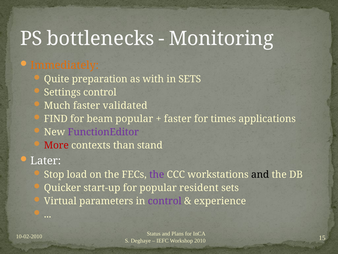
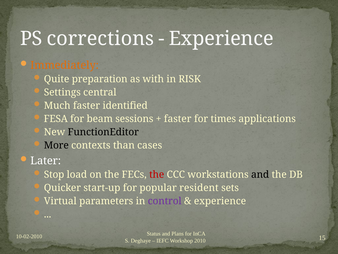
bottlenecks: bottlenecks -> corrections (100, 39)
Monitoring: Monitoring -> Experience (221, 39)
in SETS: SETS -> RISK (190, 79)
Settings control: control -> central (100, 92)
validated: validated -> identified (125, 105)
FIND: FIND -> FESA (56, 119)
beam popular: popular -> sessions (134, 119)
FunctionEditor colour: purple -> black (103, 132)
More colour: red -> black (56, 145)
stand: stand -> cases (150, 145)
the colour: purple -> red (157, 174)
